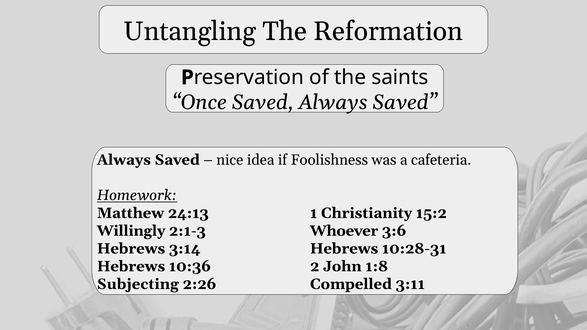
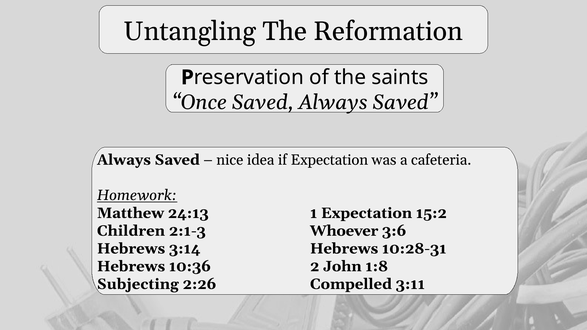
if Foolishness: Foolishness -> Expectation (329, 160)
1 Christianity: Christianity -> Expectation (367, 213)
Willingly: Willingly -> Children (131, 231)
